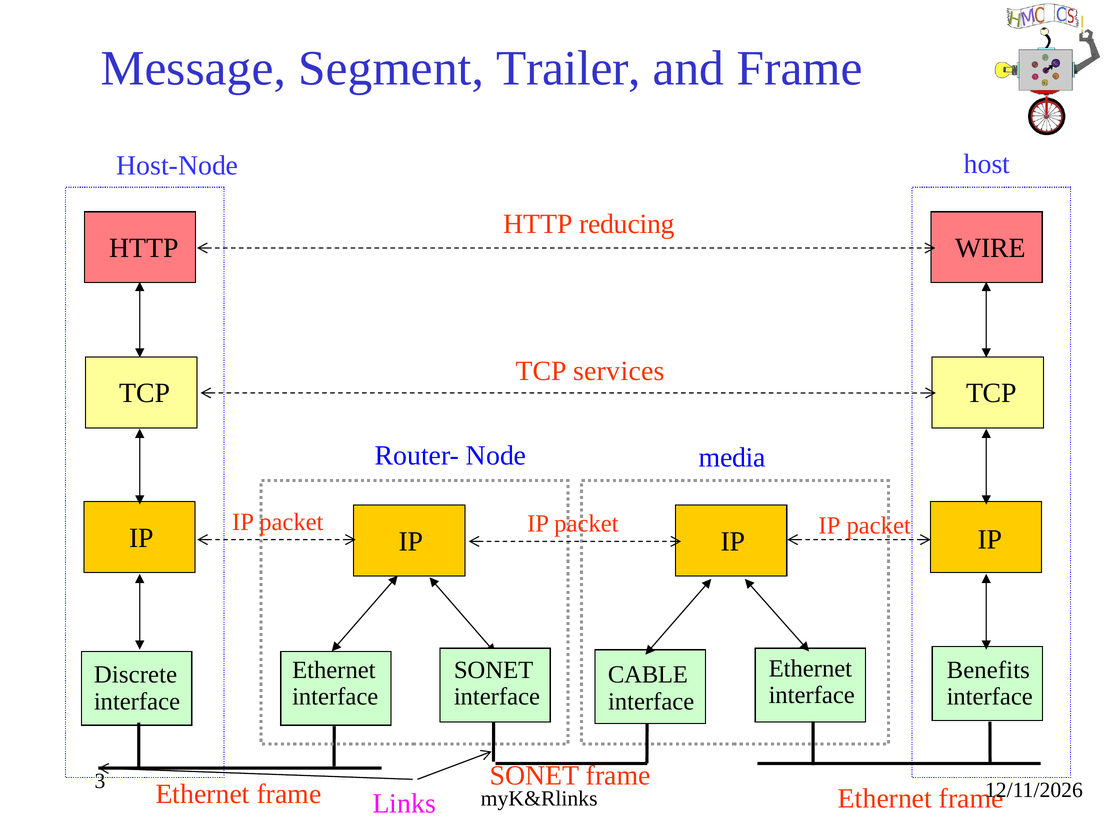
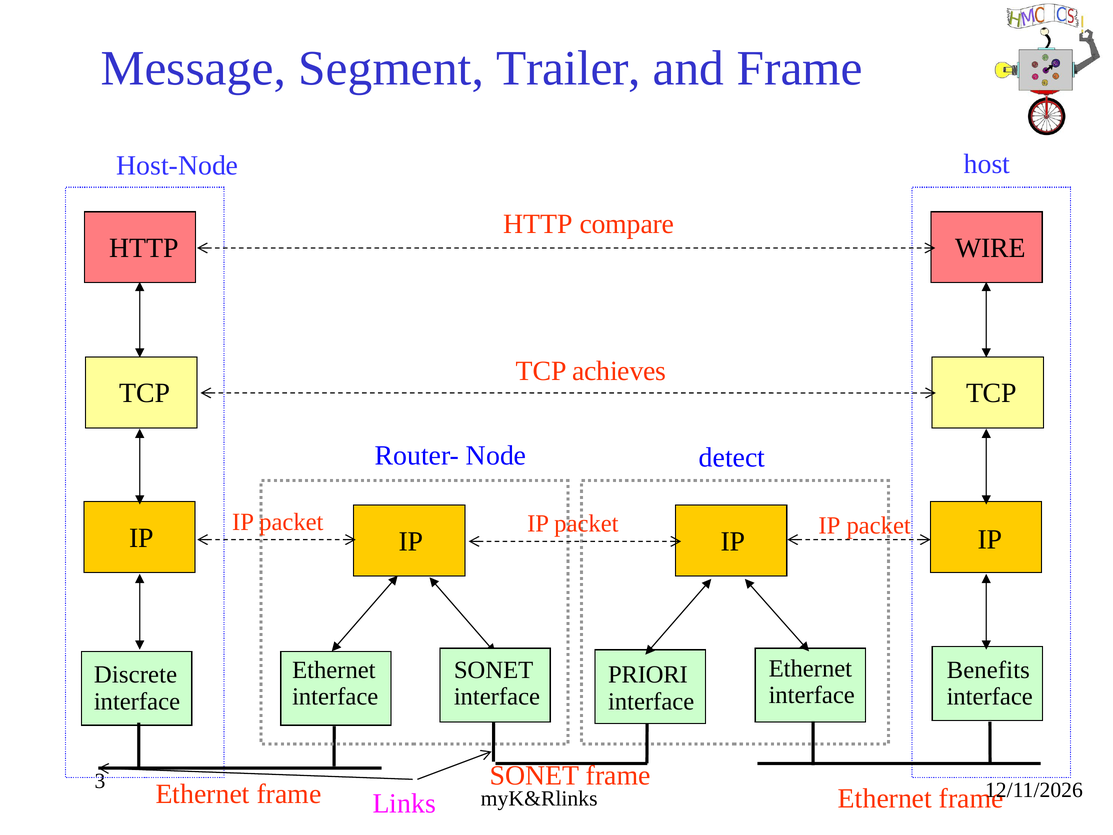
reducing: reducing -> compare (627, 224)
services: services -> achieves (619, 371)
media: media -> detect (732, 457)
CABLE: CABLE -> PRIORI (648, 674)
